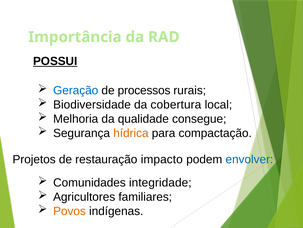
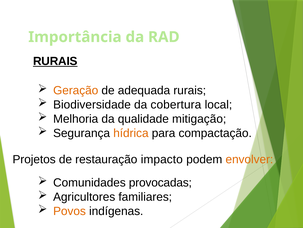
POSSUI: POSSUI -> RURAIS (55, 61)
Geração colour: blue -> orange (76, 90)
processos: processos -> adequada (144, 90)
consegue: consegue -> mitigação (199, 119)
envolver colour: blue -> orange (249, 159)
integridade: integridade -> provocadas (160, 182)
